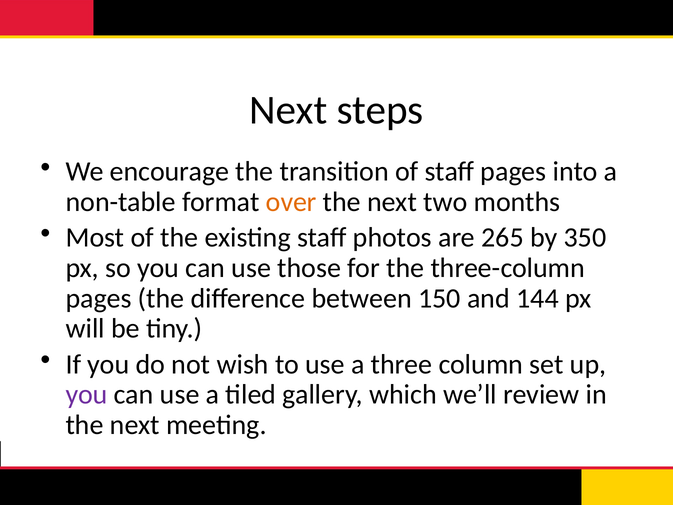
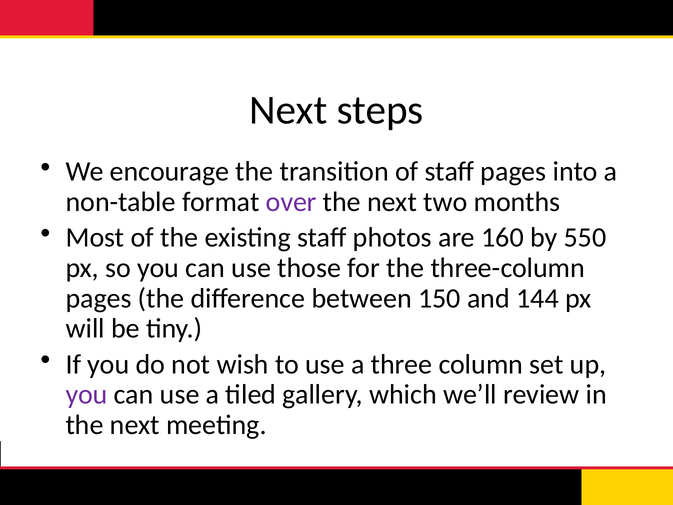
over colour: orange -> purple (291, 202)
265: 265 -> 160 (502, 238)
350: 350 -> 550 (585, 238)
